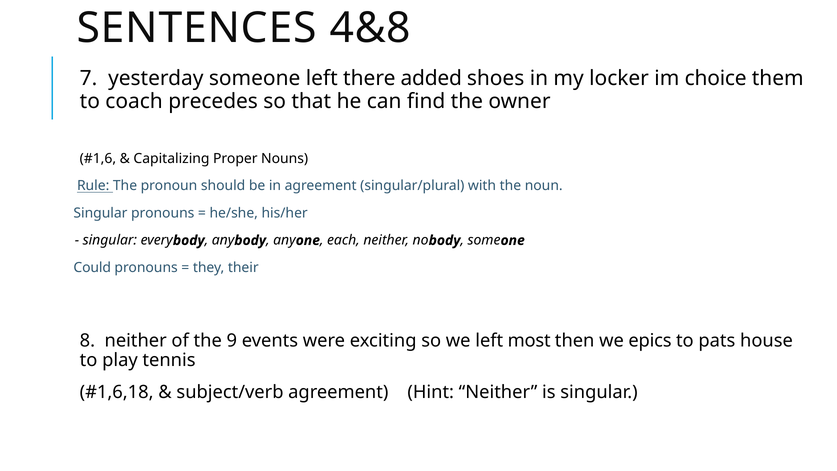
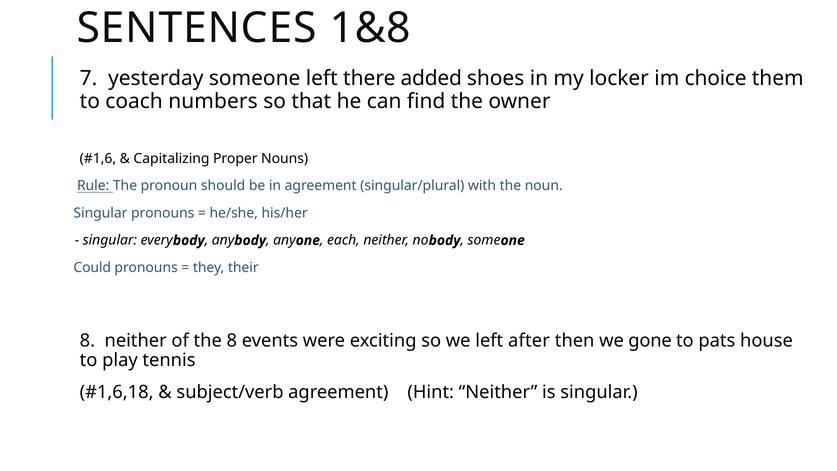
4&8: 4&8 -> 1&8 (370, 28)
precedes: precedes -> numbers (213, 101)
the 9: 9 -> 8 (232, 340)
most: most -> after (529, 340)
epics: epics -> gone (650, 340)
